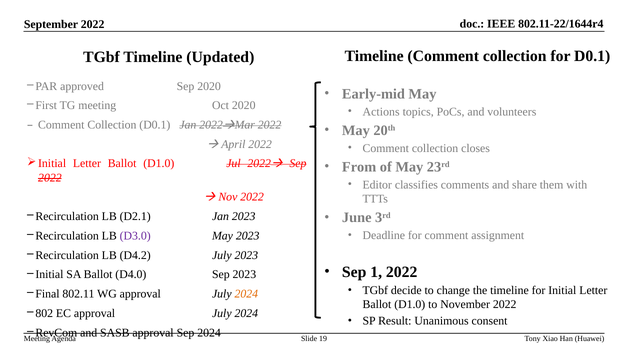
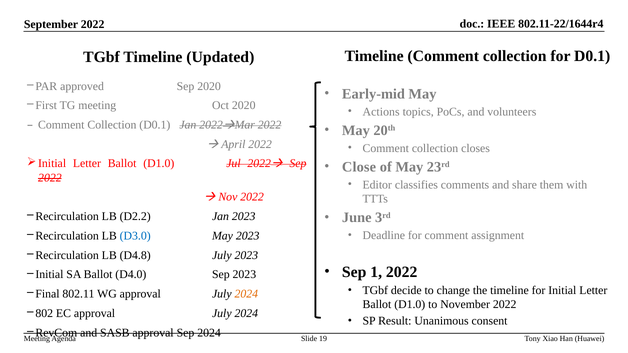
From: From -> Close (359, 167)
D2.1: D2.1 -> D2.2 (135, 217)
D3.0 colour: purple -> blue (135, 236)
D4.2: D4.2 -> D4.8 (135, 255)
